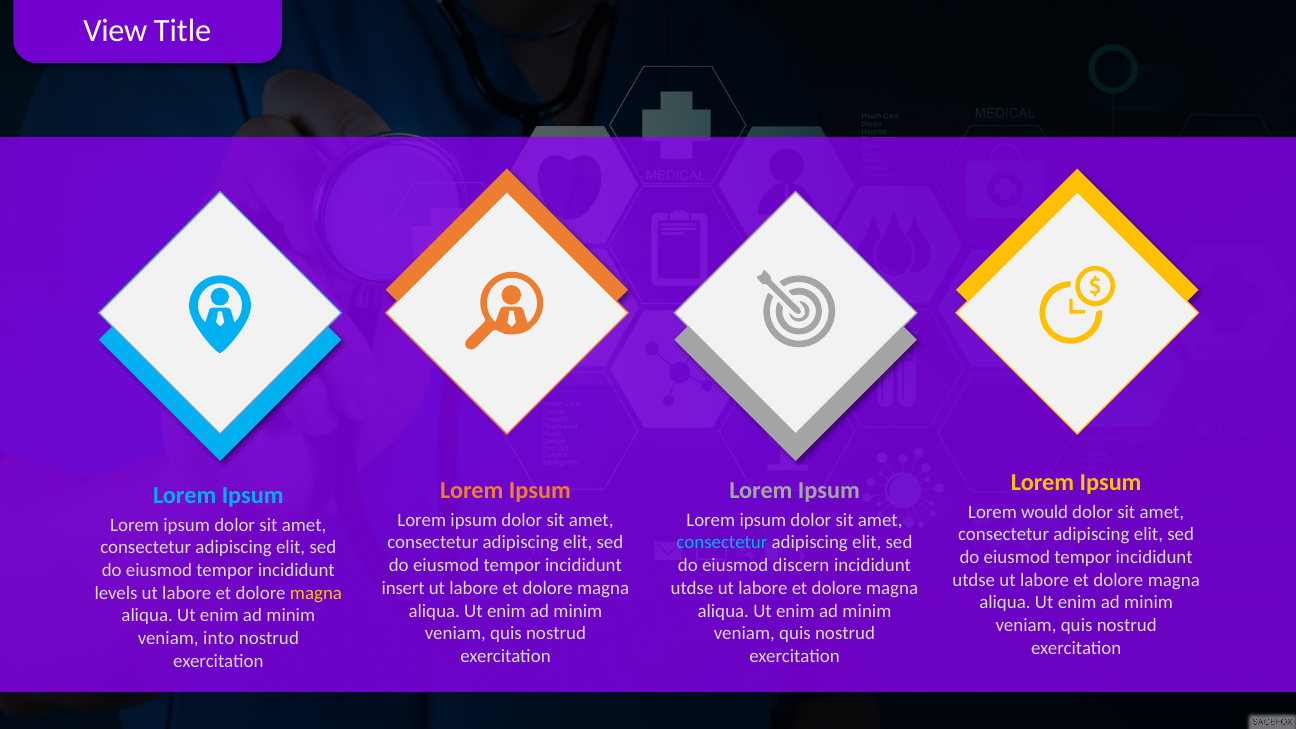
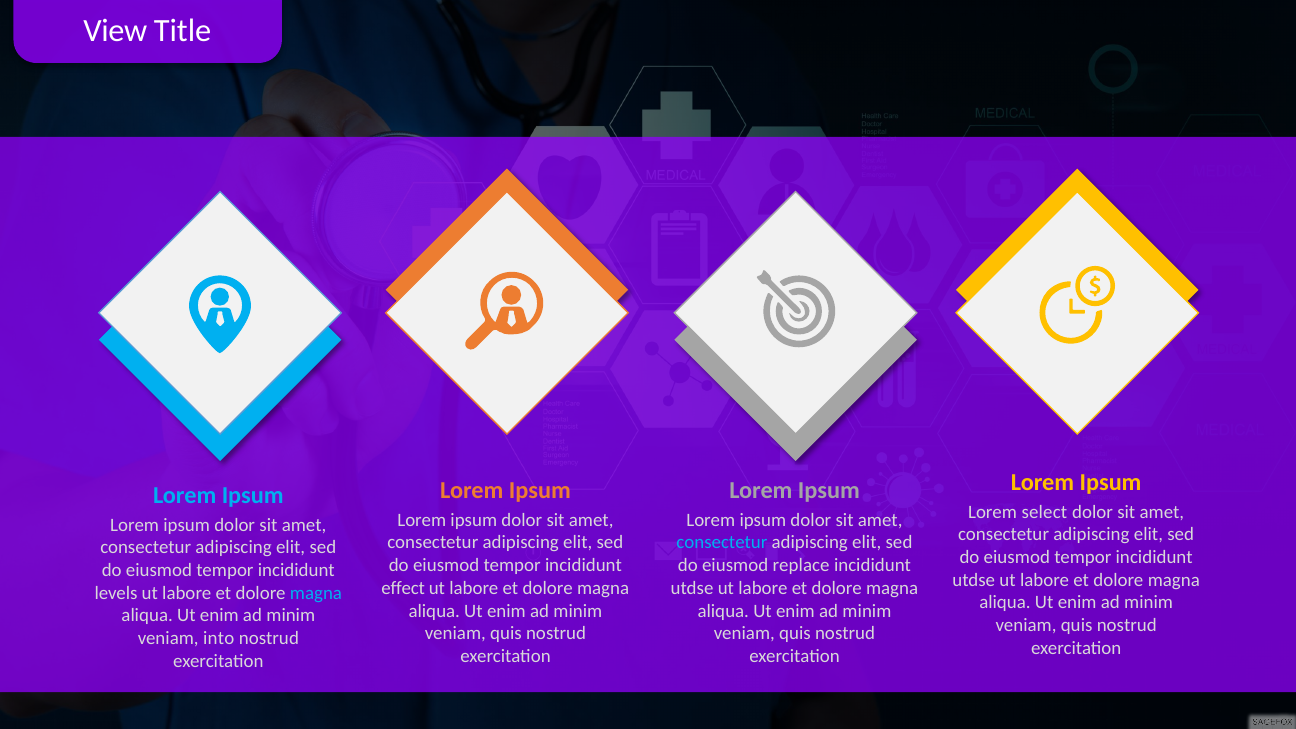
would: would -> select (1044, 512)
discern: discern -> replace (801, 565)
insert: insert -> effect (403, 588)
magna colour: yellow -> light blue (316, 593)
